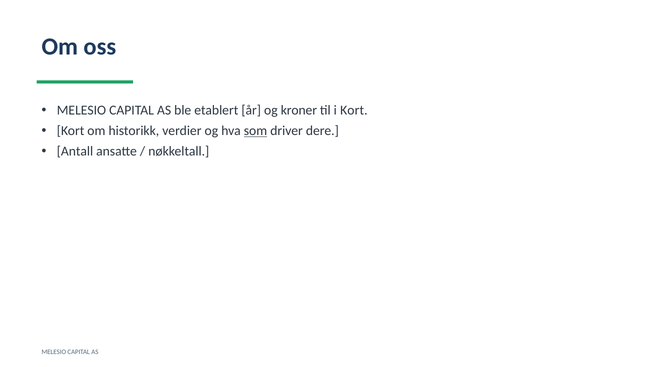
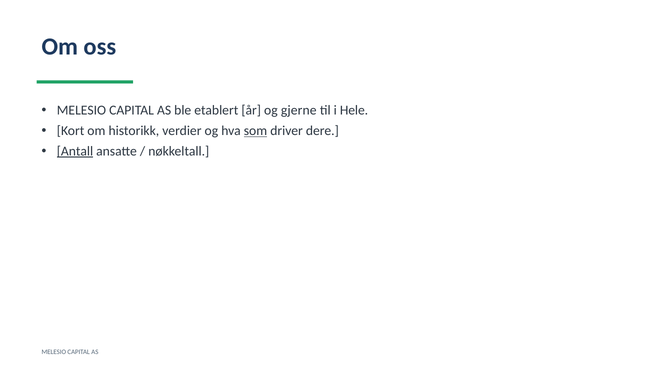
kroner: kroner -> gjerne (299, 111)
i Kort: Kort -> Hele (354, 111)
Antall underline: none -> present (75, 151)
